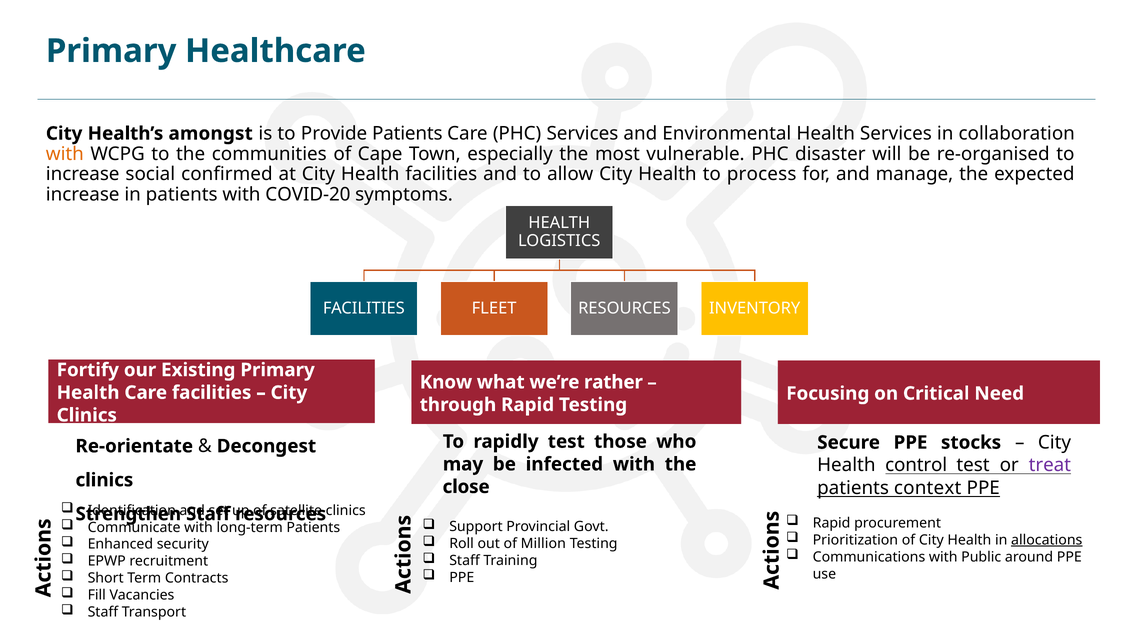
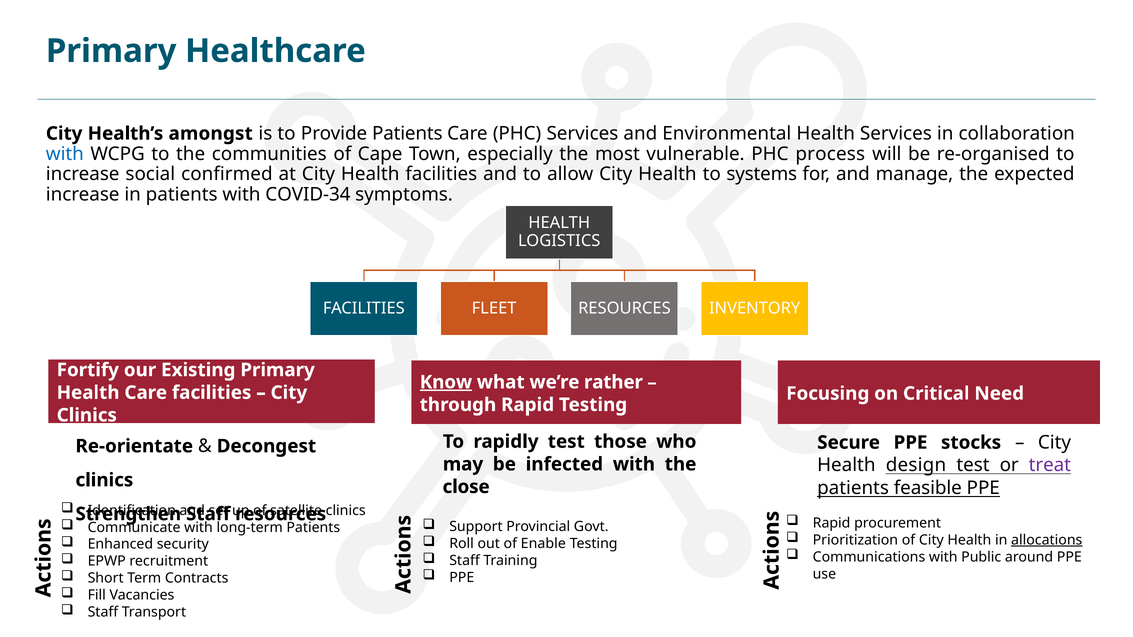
with colour: orange -> blue (65, 154)
disaster: disaster -> process (830, 154)
process: process -> systems (762, 174)
COVID-20: COVID-20 -> COVID-34 (308, 195)
Know underline: none -> present (446, 382)
control: control -> design (916, 465)
context: context -> feasible (928, 488)
Million: Million -> Enable (543, 544)
